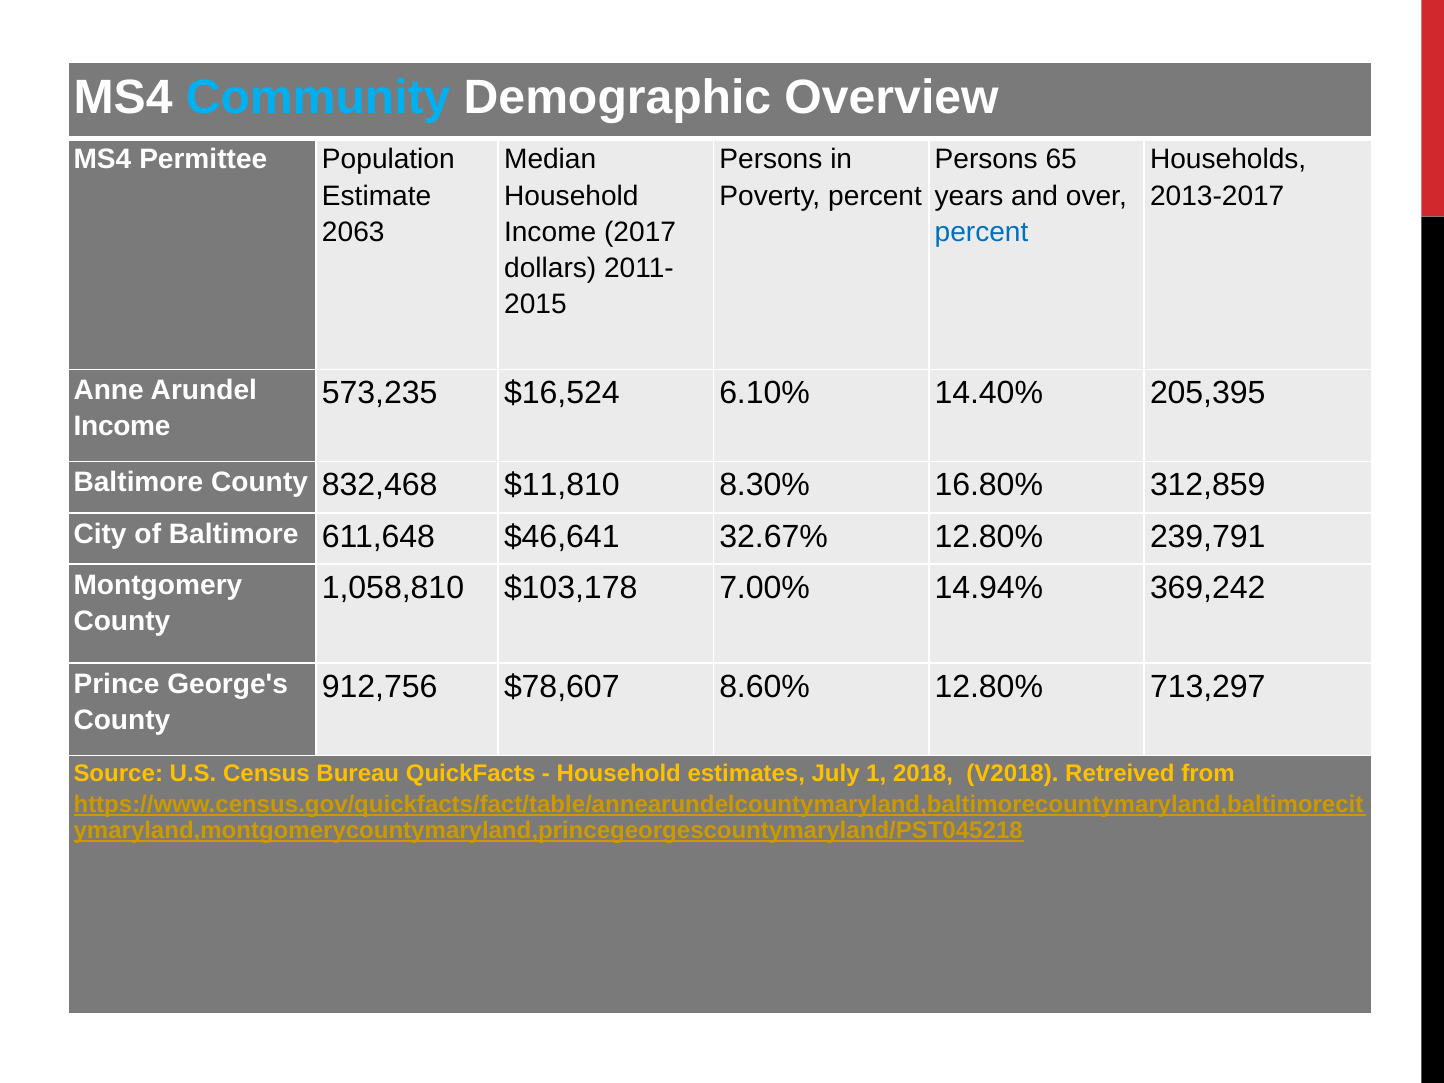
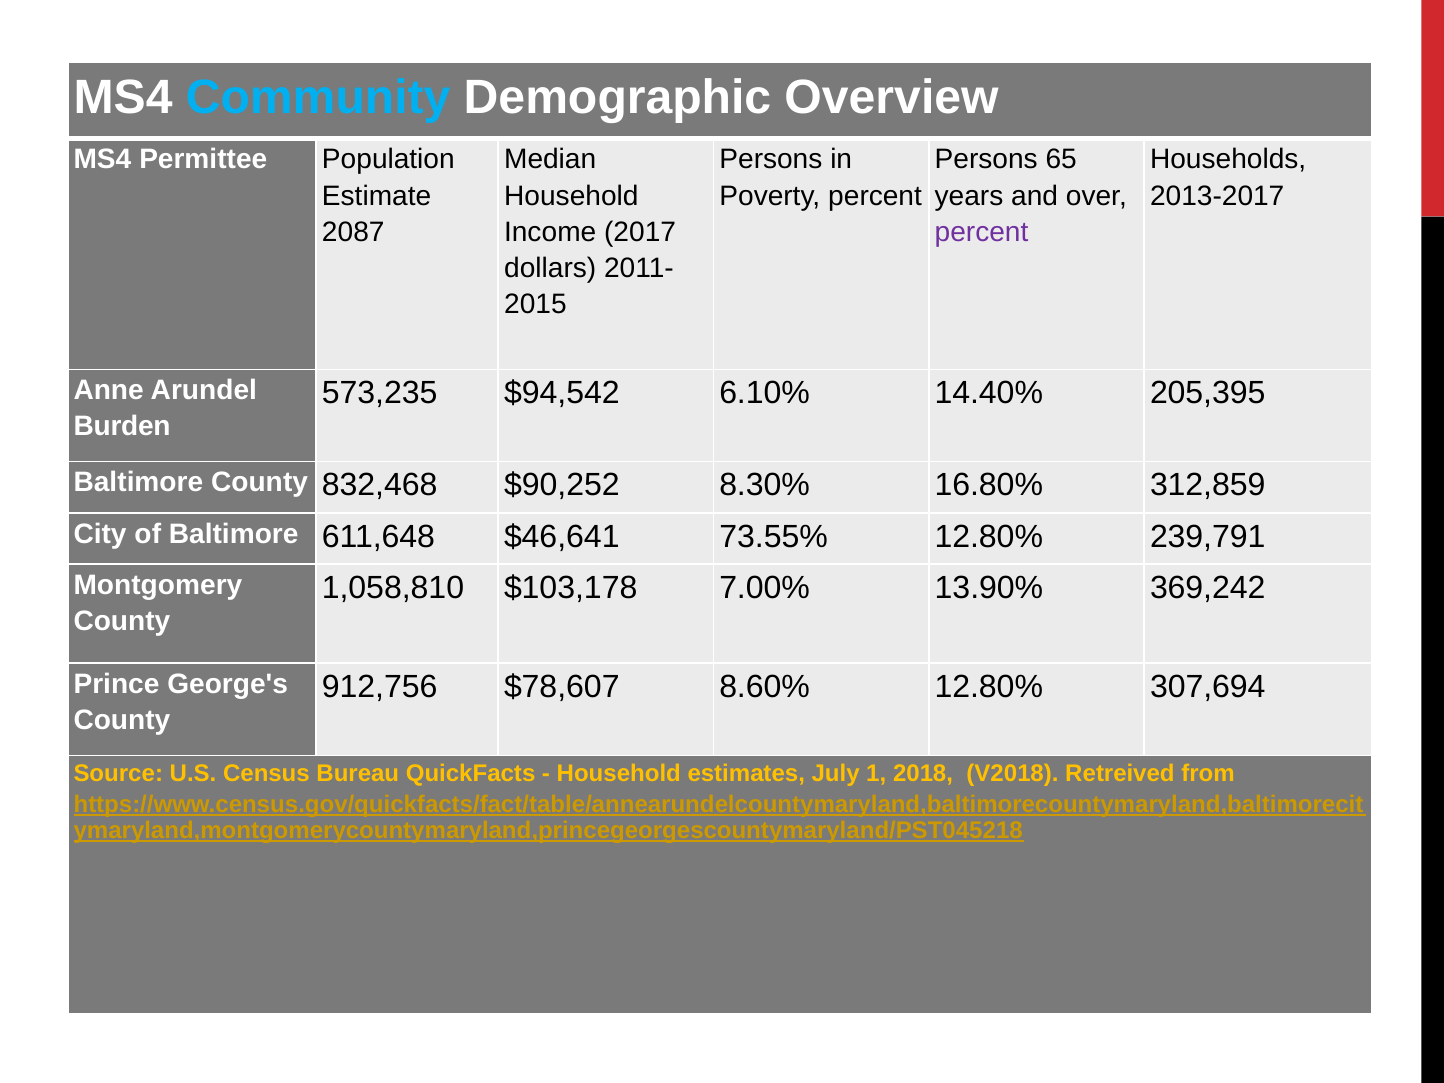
2063: 2063 -> 2087 (353, 232)
percent colour: blue -> purple (982, 232)
$16,524: $16,524 -> $94,542 (562, 393)
Income: Income -> Burden (122, 427)
$11,810: $11,810 -> $90,252 (562, 485)
32.67%: 32.67% -> 73.55% (774, 536)
14.94%: 14.94% -> 13.90% (989, 588)
713,297: 713,297 -> 307,694 (1208, 687)
